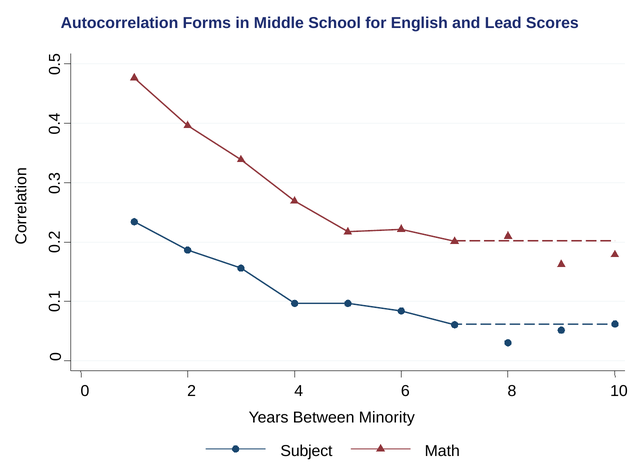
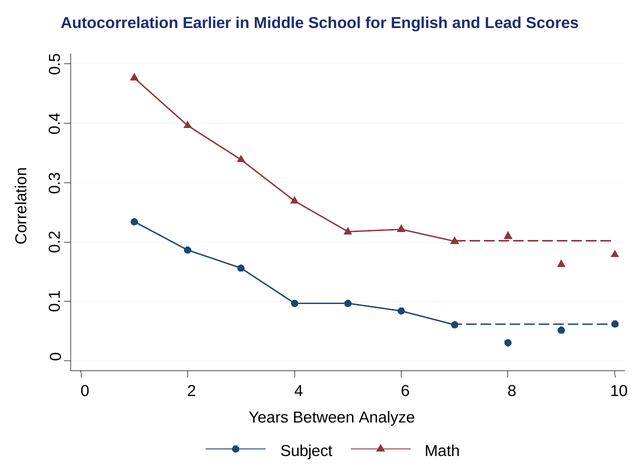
Forms: Forms -> Earlier (207, 23)
Minority: Minority -> Analyze (387, 418)
